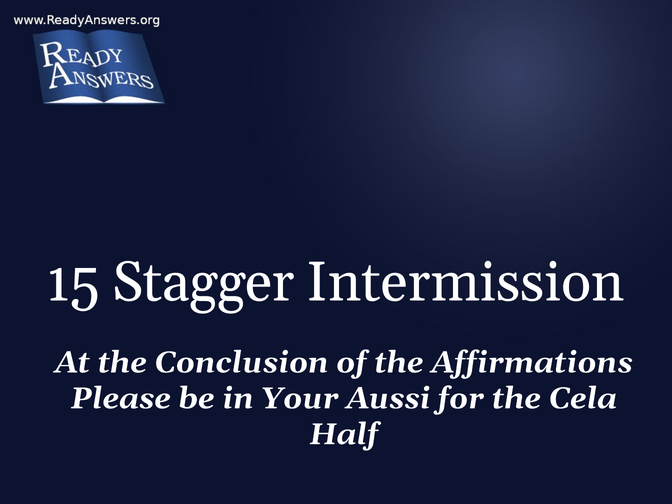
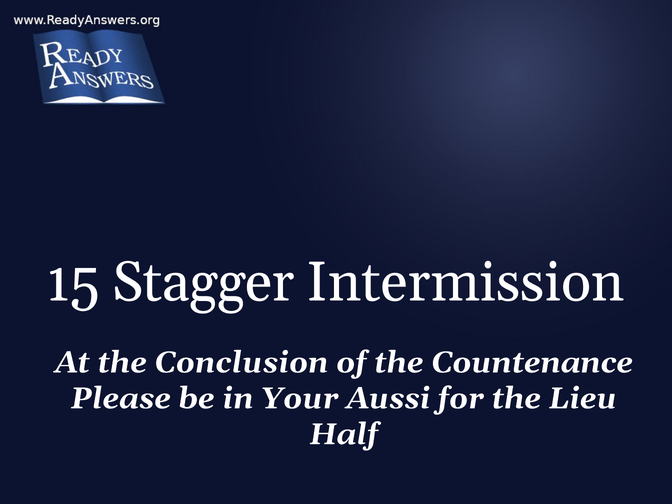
Affirmations: Affirmations -> Countenance (532, 363)
Cela: Cela -> Lieu (583, 398)
